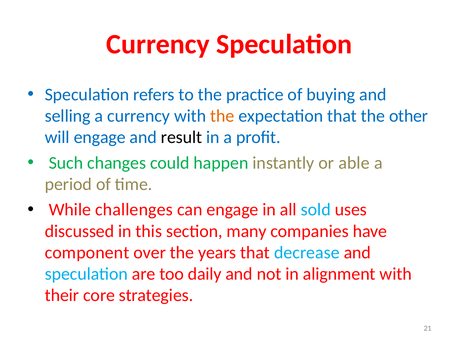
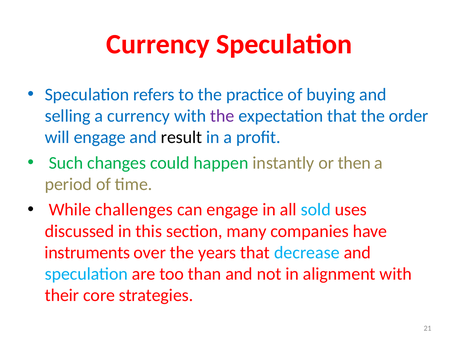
the colour: orange -> purple (222, 116)
other: other -> order (409, 116)
able: able -> then (354, 163)
component: component -> instruments (87, 253)
daily: daily -> than (205, 274)
